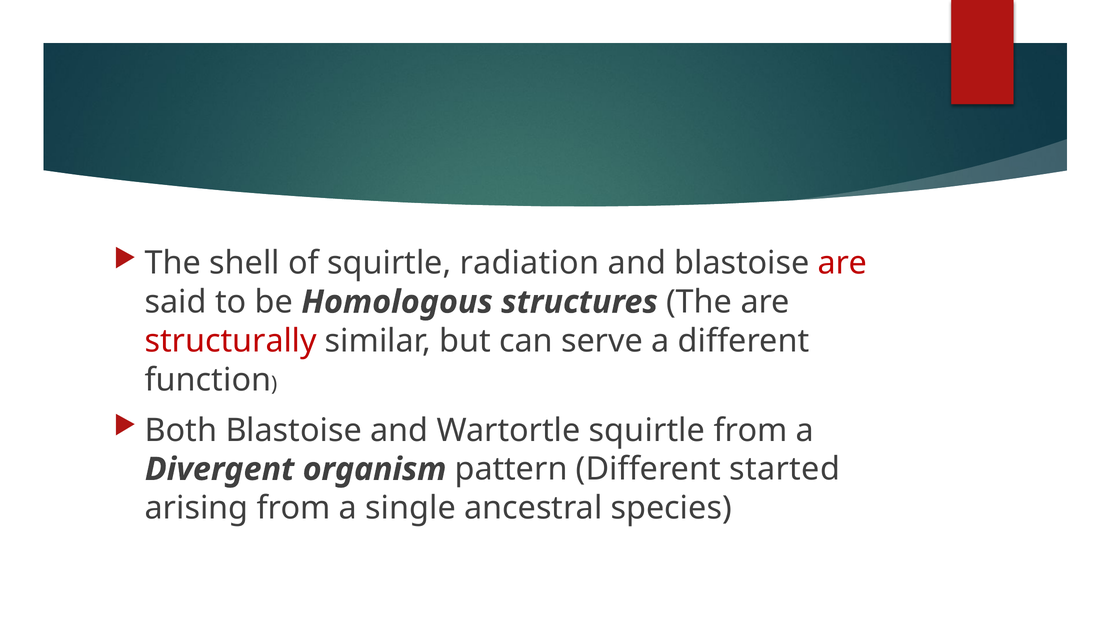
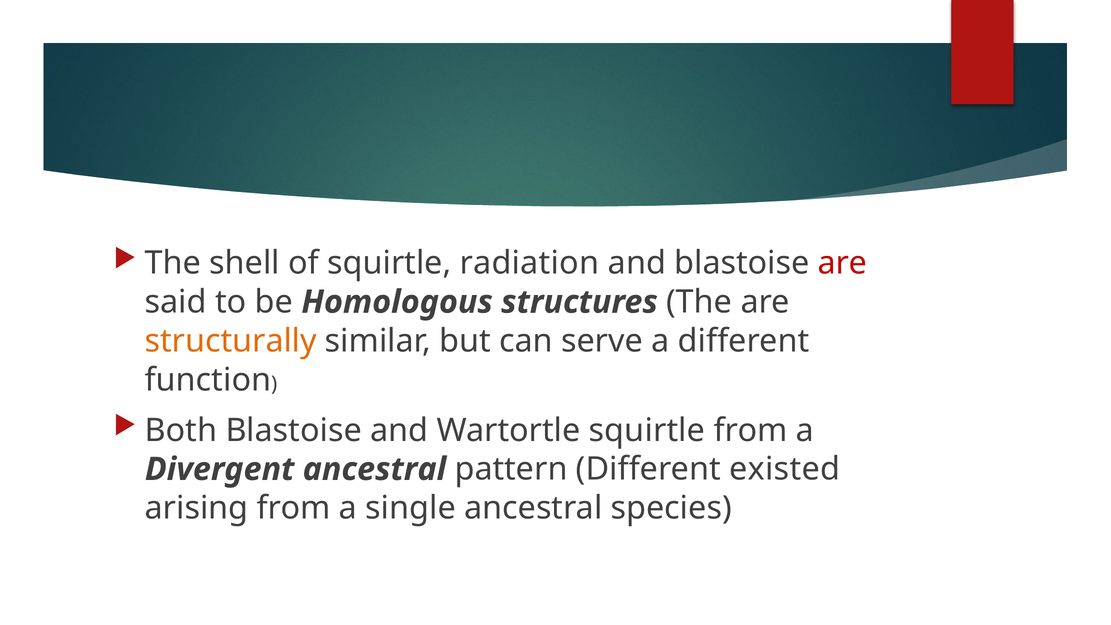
structurally colour: red -> orange (231, 341)
Divergent organism: organism -> ancestral (374, 469)
started: started -> existed (785, 469)
